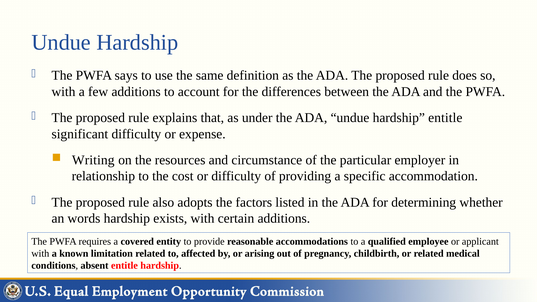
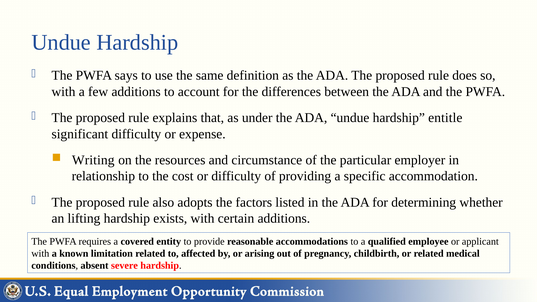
words: words -> lifting (84, 219)
absent entitle: entitle -> severe (124, 266)
